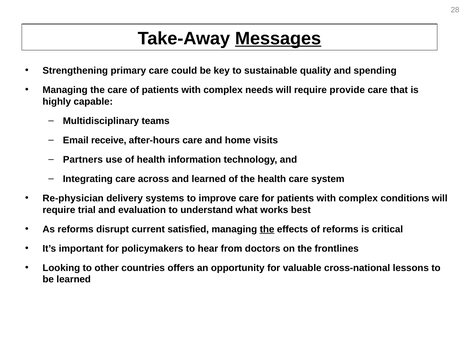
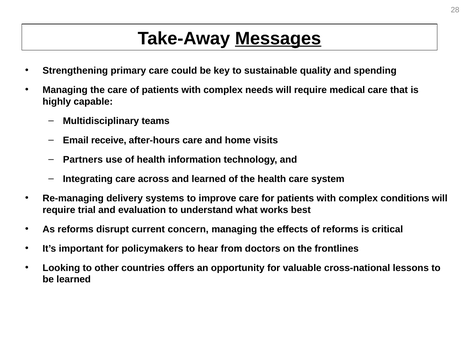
provide: provide -> medical (347, 90)
Re-physician: Re-physician -> Re-managing (73, 198)
satisfied: satisfied -> concern (188, 229)
the underline: present -> none (267, 229)
